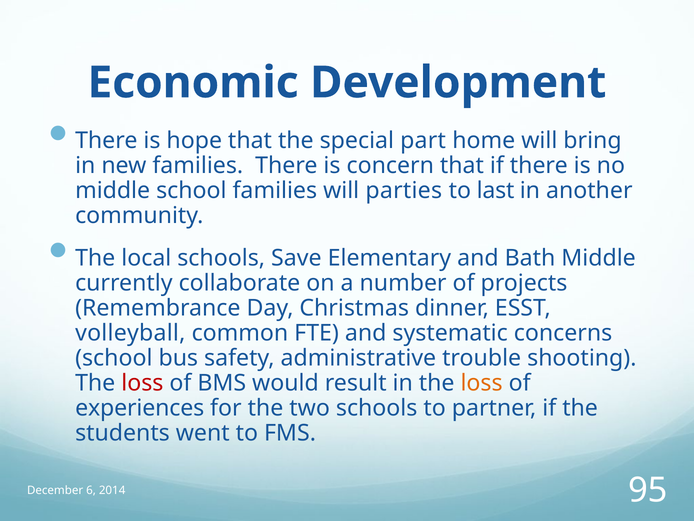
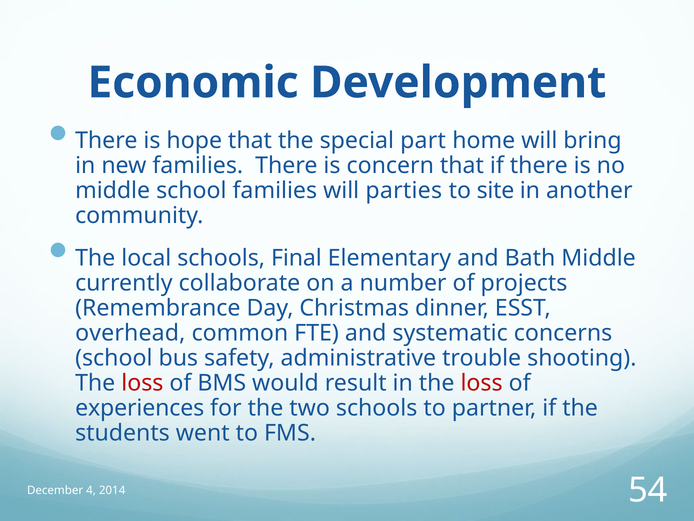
last: last -> site (496, 190)
Save: Save -> Final (296, 258)
volleyball: volleyball -> overhead (130, 333)
loss colour: orange -> red (482, 383)
6: 6 -> 4 (91, 490)
95: 95 -> 54 (648, 490)
